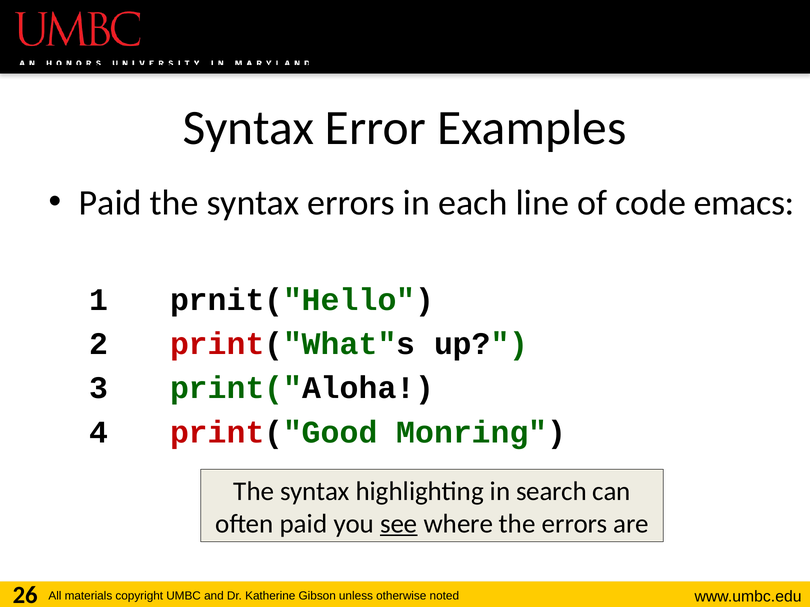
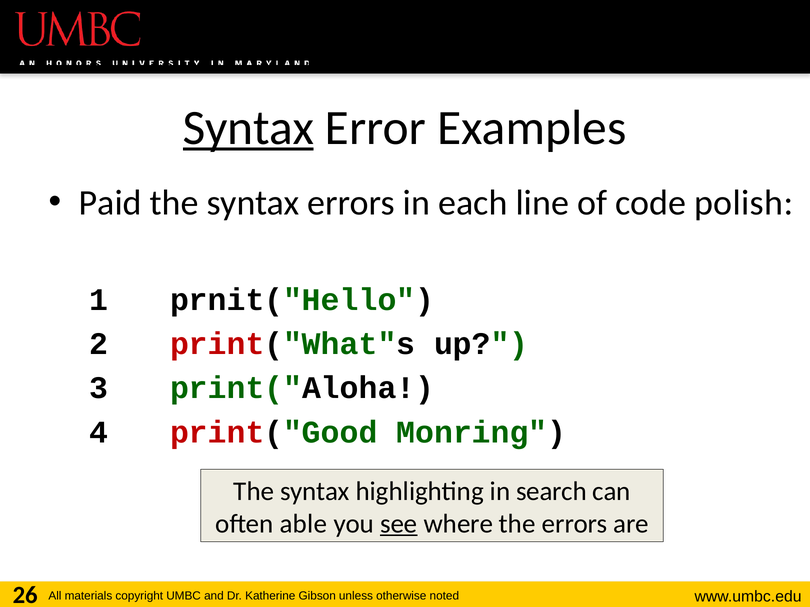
Syntax underline: none -> present (249, 128)
emacs: emacs -> polish (744, 203)
often paid: paid -> able (303, 524)
